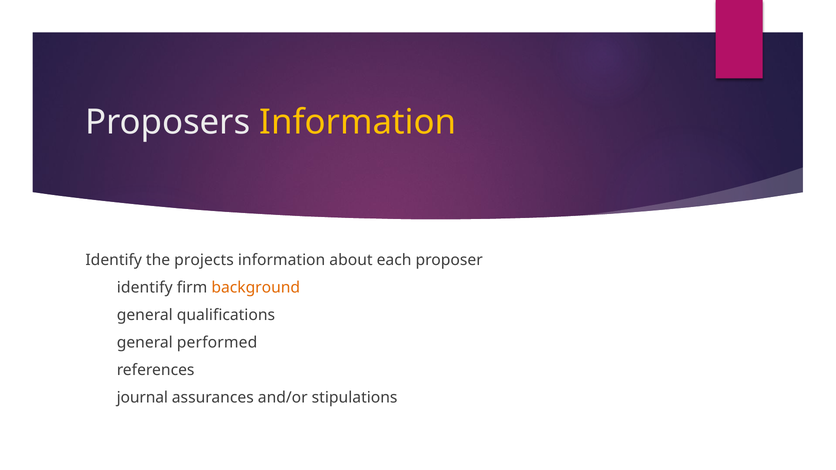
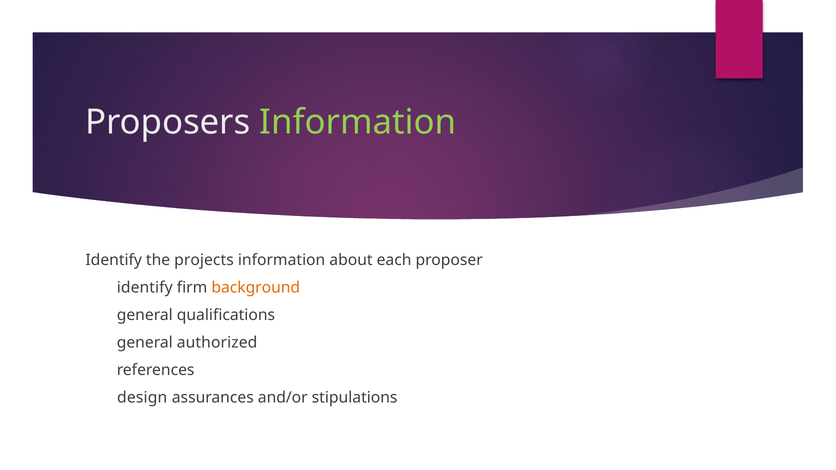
Information colour: yellow -> light green (358, 122)
performed: performed -> authorized (217, 343)
journal: journal -> design (142, 398)
